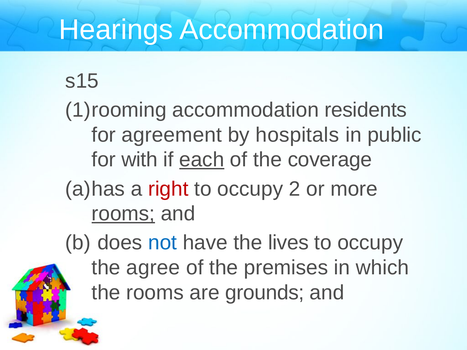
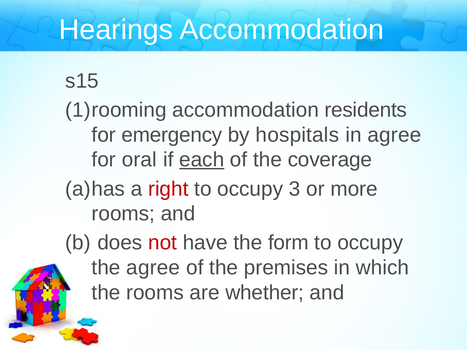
agreement: agreement -> emergency (172, 135)
in public: public -> agree (394, 135)
with: with -> oral (139, 160)
2: 2 -> 3 (295, 189)
rooms underline: present -> none (123, 214)
not colour: blue -> red (163, 243)
lives: lives -> form (288, 243)
grounds: grounds -> whether (265, 293)
